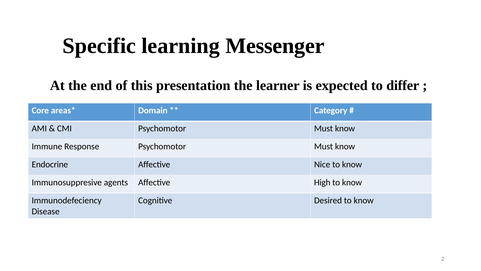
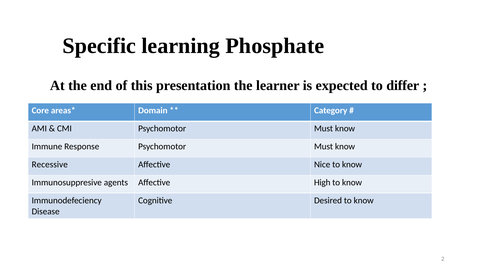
Messenger: Messenger -> Phosphate (275, 46)
Endocrine: Endocrine -> Recessive (50, 164)
